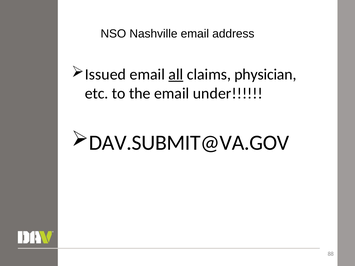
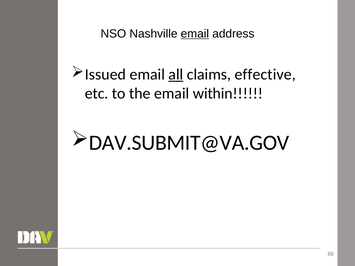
email underline: none -> present (195, 34)
physician: physician -> effective (265, 74)
under: under -> within (228, 93)
